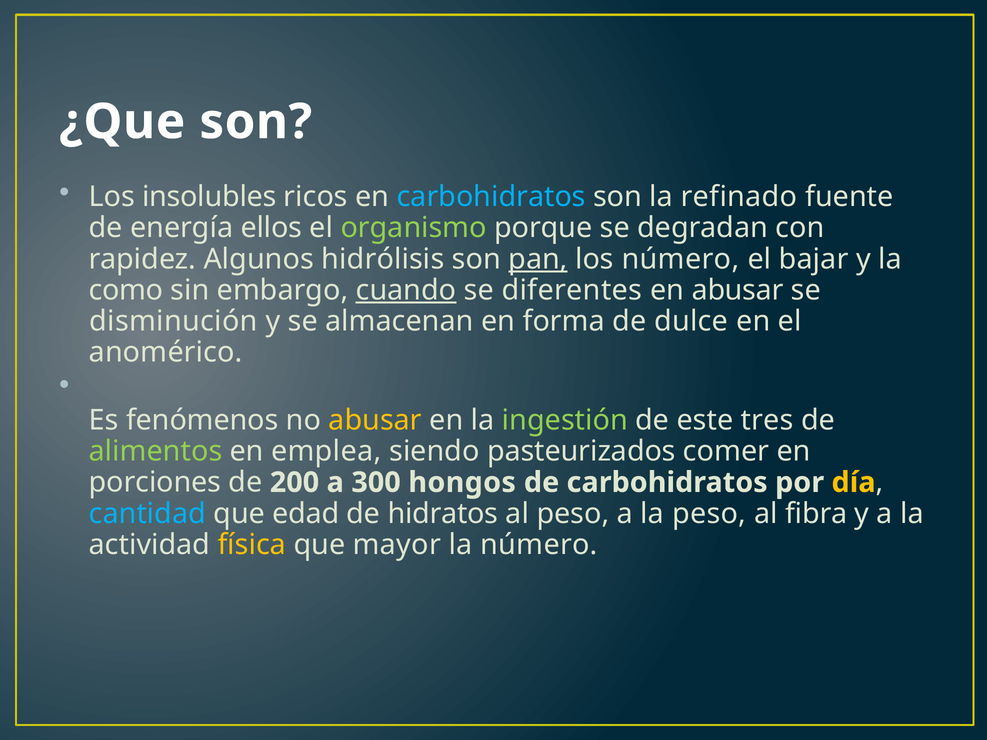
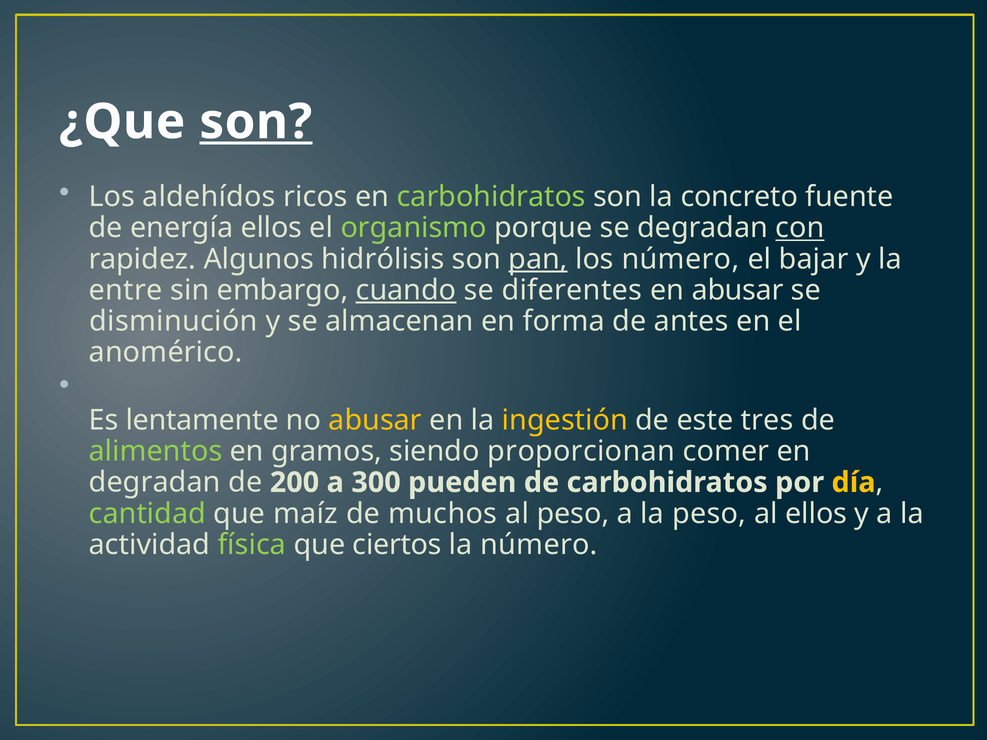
son underline: none -> present (256, 122)
insolubles: insolubles -> aldehídos (209, 197)
carbohidratos colour: light blue -> light green (491, 197)
refinado: refinado -> concreto (739, 197)
con underline: none -> present (800, 228)
como: como -> entre (126, 290)
dulce: dulce -> antes (691, 321)
fenómenos: fenómenos -> lentamente (202, 420)
ingestión colour: light green -> yellow (565, 420)
emplea: emplea -> gramos (327, 452)
pasteurizados: pasteurizados -> proporcionan (581, 452)
porciones: porciones -> degradan (155, 483)
hongos: hongos -> pueden (462, 483)
cantidad colour: light blue -> light green (147, 514)
edad: edad -> maíz (306, 514)
hidratos: hidratos -> muchos (443, 514)
al fibra: fibra -> ellos (816, 514)
física colour: yellow -> light green (252, 545)
mayor: mayor -> ciertos (397, 545)
